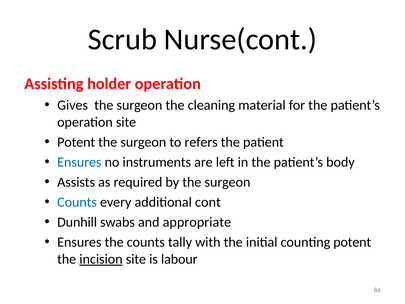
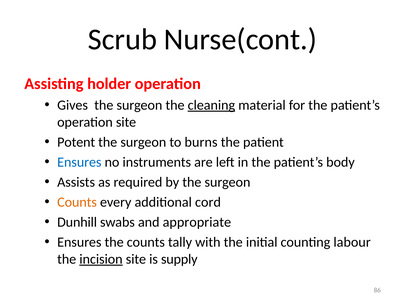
cleaning underline: none -> present (211, 105)
refers: refers -> burns (201, 142)
Counts colour: blue -> orange (77, 202)
cont: cont -> cord (208, 202)
counting potent: potent -> labour (352, 242)
labour: labour -> supply (179, 259)
